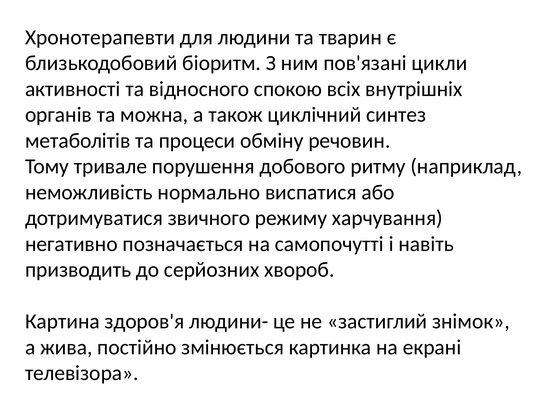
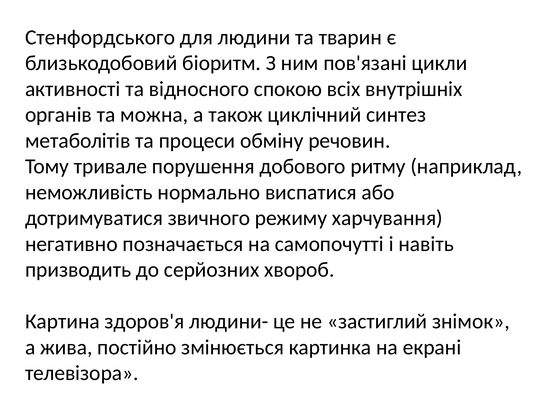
Хронотерапевти: Хронотерапевти -> Стенфордського (100, 37)
